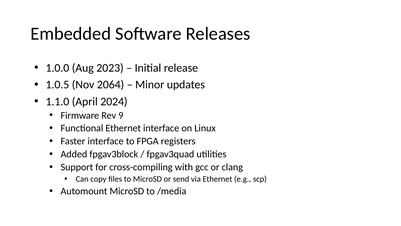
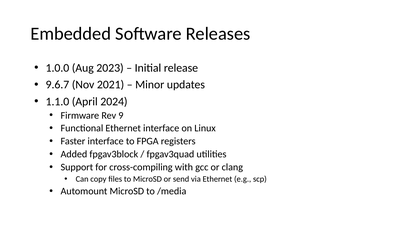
1.0.5: 1.0.5 -> 9.6.7 (57, 85)
2064: 2064 -> 2021 (111, 85)
